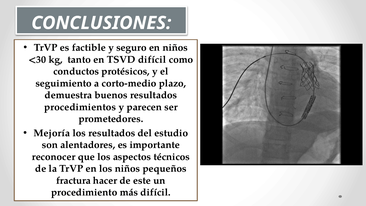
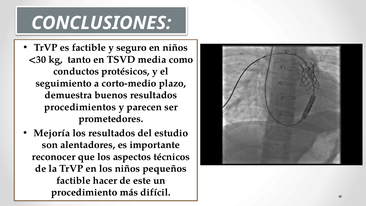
TSVD difícil: difícil -> media (152, 59)
fractura: fractura -> factible (73, 180)
